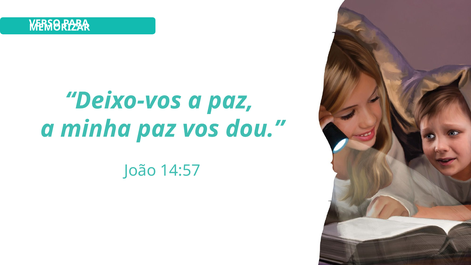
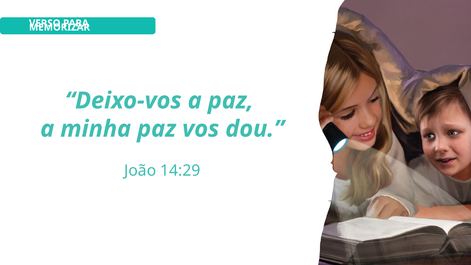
14:57: 14:57 -> 14:29 (180, 171)
